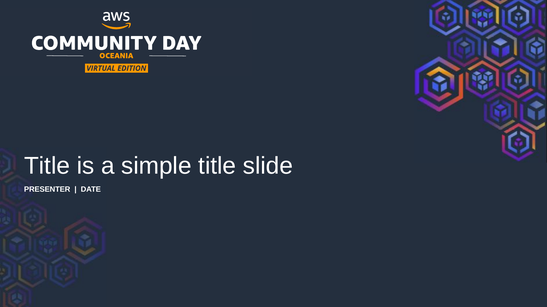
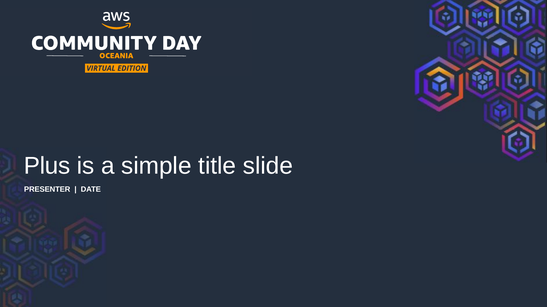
Title: Title -> Plus (47, 166)
